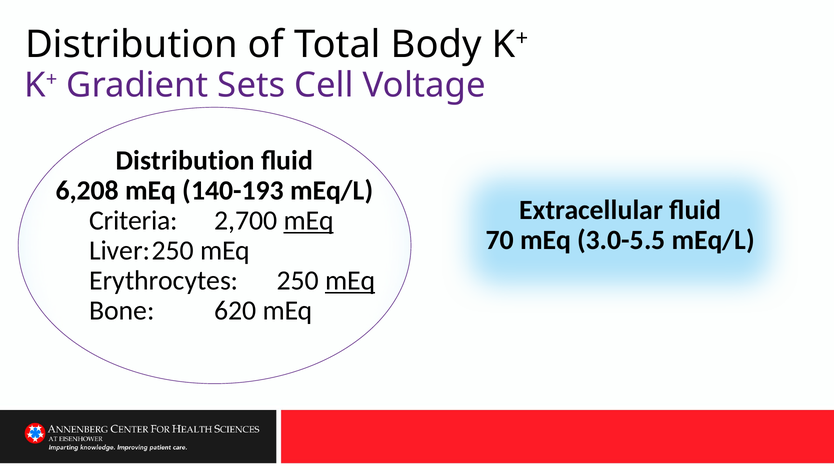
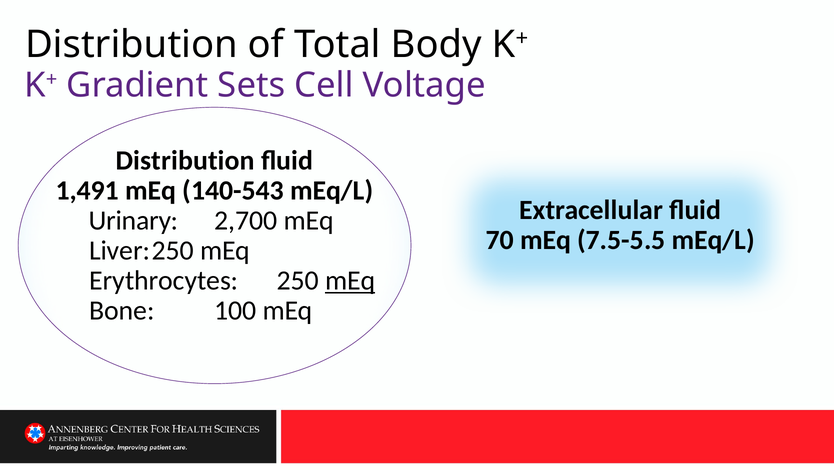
6,208: 6,208 -> 1,491 (87, 191)
140-193: 140-193 -> 140-543 (233, 191)
Criteria: Criteria -> Urinary (133, 221)
mEq underline: present -> none (309, 221)
3.0-5.5: 3.0-5.5 -> 7.5-5.5 (621, 240)
620: 620 -> 100 (235, 311)
